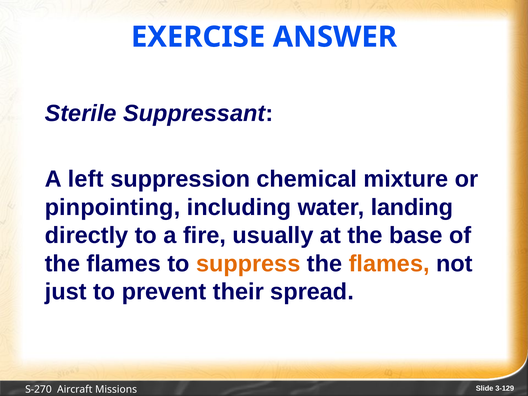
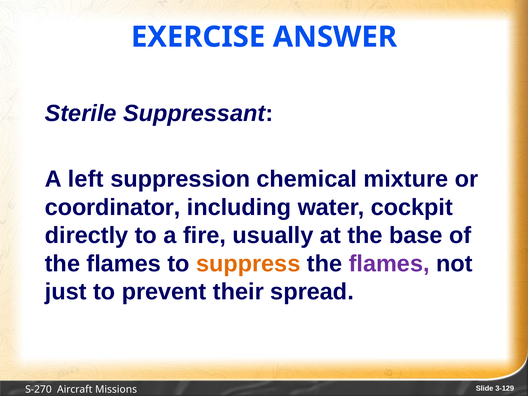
pinpointing: pinpointing -> coordinator (113, 207)
landing: landing -> cockpit (412, 207)
flames colour: orange -> purple (389, 264)
